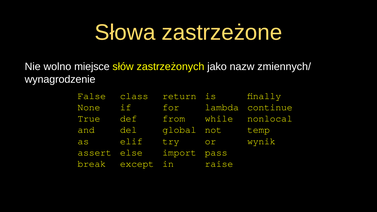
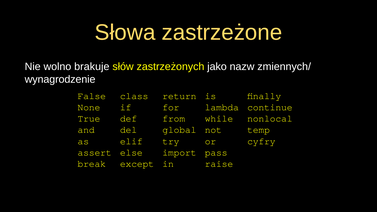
miejsce: miejsce -> brakuje (92, 67)
wynik: wynik -> cyfry (261, 141)
